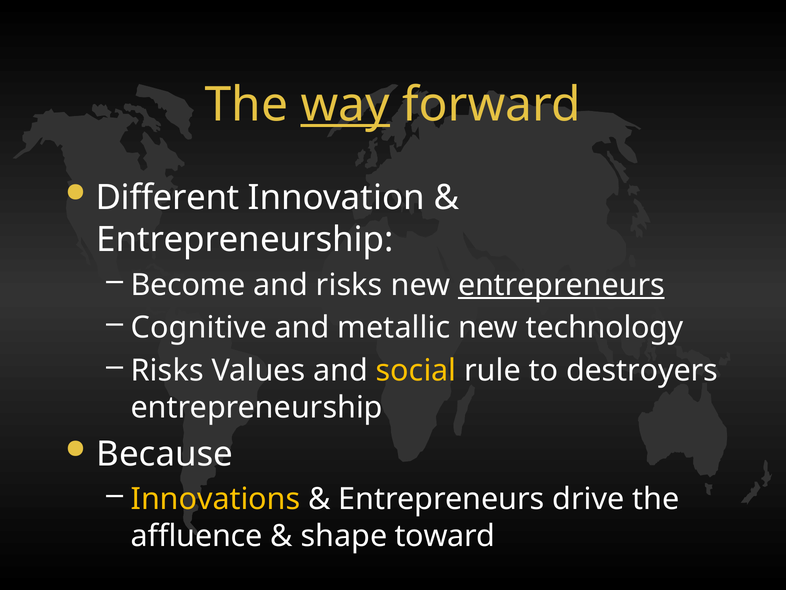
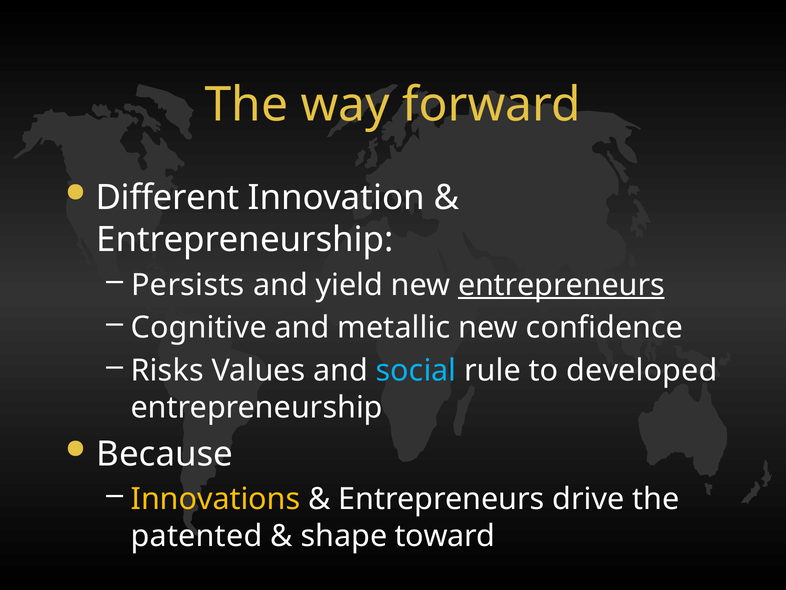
way underline: present -> none (345, 105)
Become: Become -> Persists (188, 285)
and risks: risks -> yield (349, 285)
technology: technology -> confidence (605, 328)
social colour: yellow -> light blue (416, 370)
destroyers: destroyers -> developed (642, 370)
affluence: affluence -> patented (197, 536)
